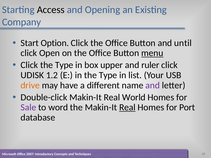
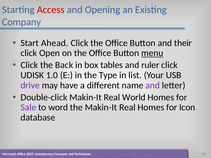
Access colour: black -> red (51, 10)
Option: Option -> Ahead (55, 43)
until: until -> their (183, 43)
Click the Type: Type -> Back (64, 65)
upper: upper -> tables (112, 65)
1.2: 1.2 -> 1.0 (52, 75)
drive colour: orange -> purple (30, 85)
Real underline: present -> none (127, 108)
Port: Port -> Icon (187, 108)
